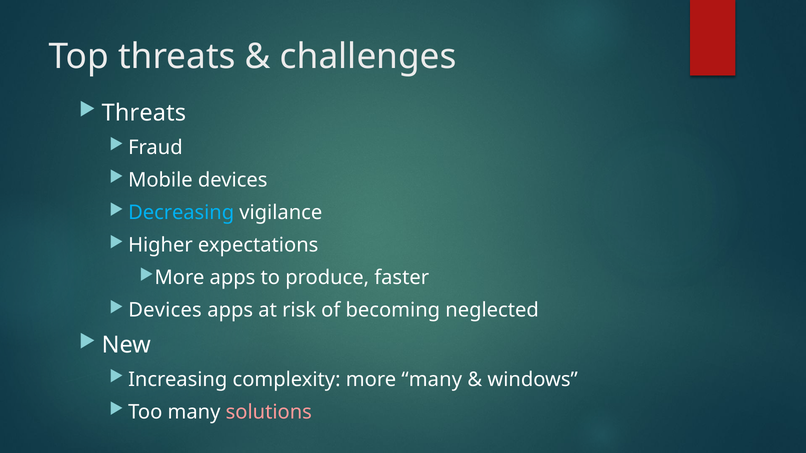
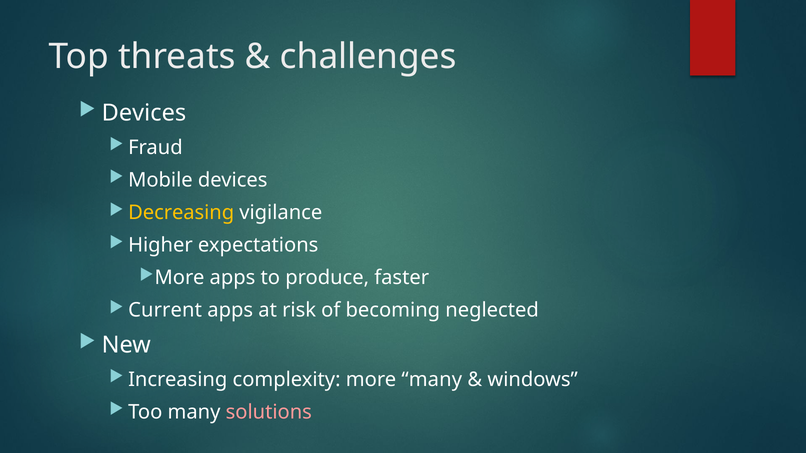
Threats: Threats -> Devices (144, 113)
Decreasing colour: light blue -> yellow (181, 213)
Devices: Devices -> Current (165, 310)
